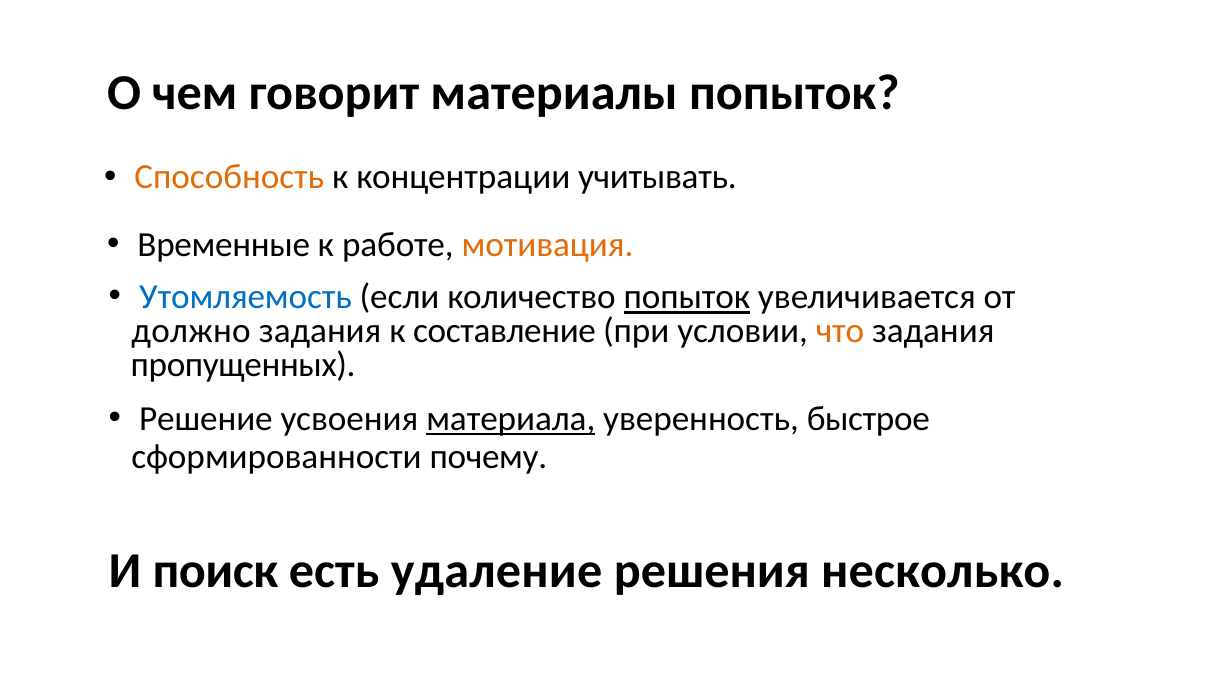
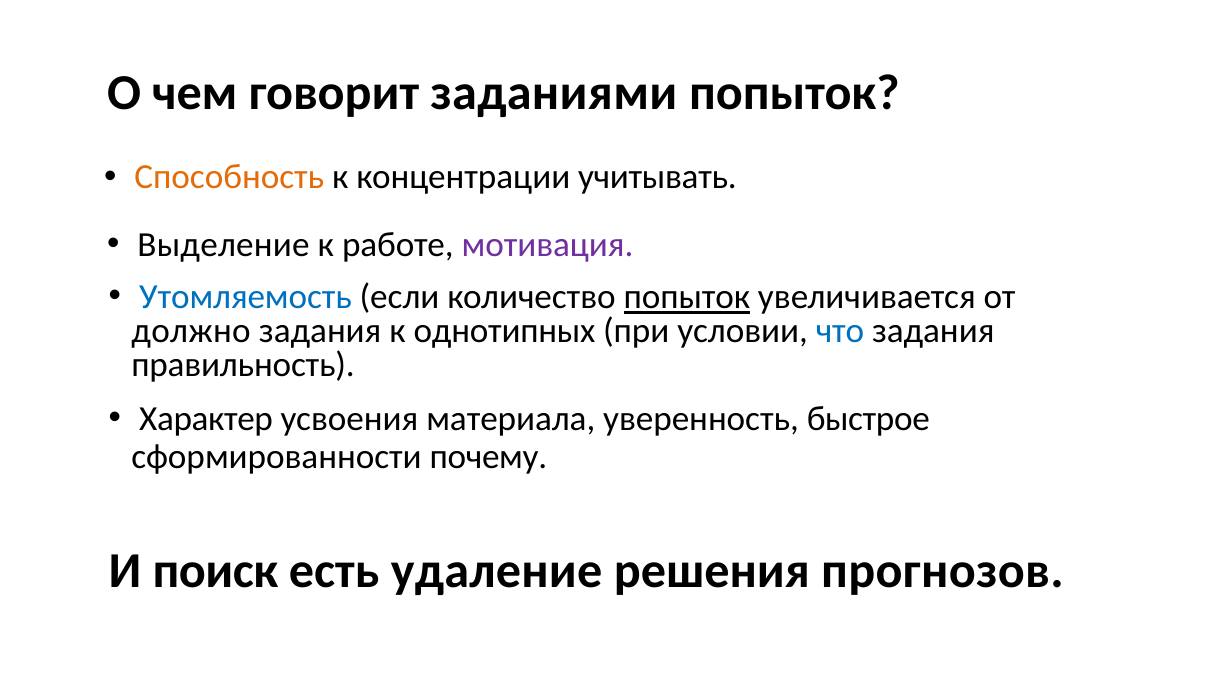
материалы: материалы -> заданиями (554, 93)
Временные: Временные -> Выделение (224, 245)
мотивация colour: orange -> purple (548, 245)
составление: составление -> однотипных (504, 331)
что colour: orange -> blue (840, 331)
пропущенных: пропущенных -> правильность (243, 365)
Решение: Решение -> Характер (206, 419)
материала underline: present -> none (511, 419)
несколько: несколько -> прогнозов (942, 571)
